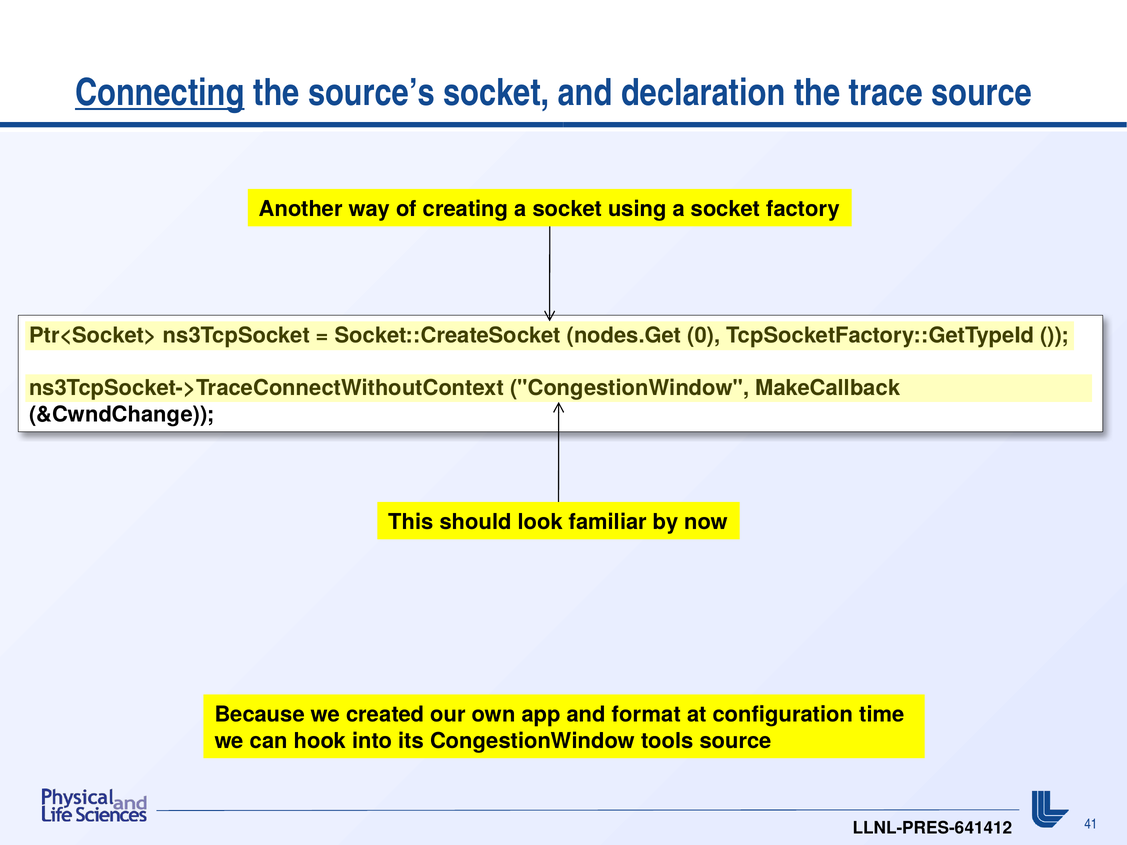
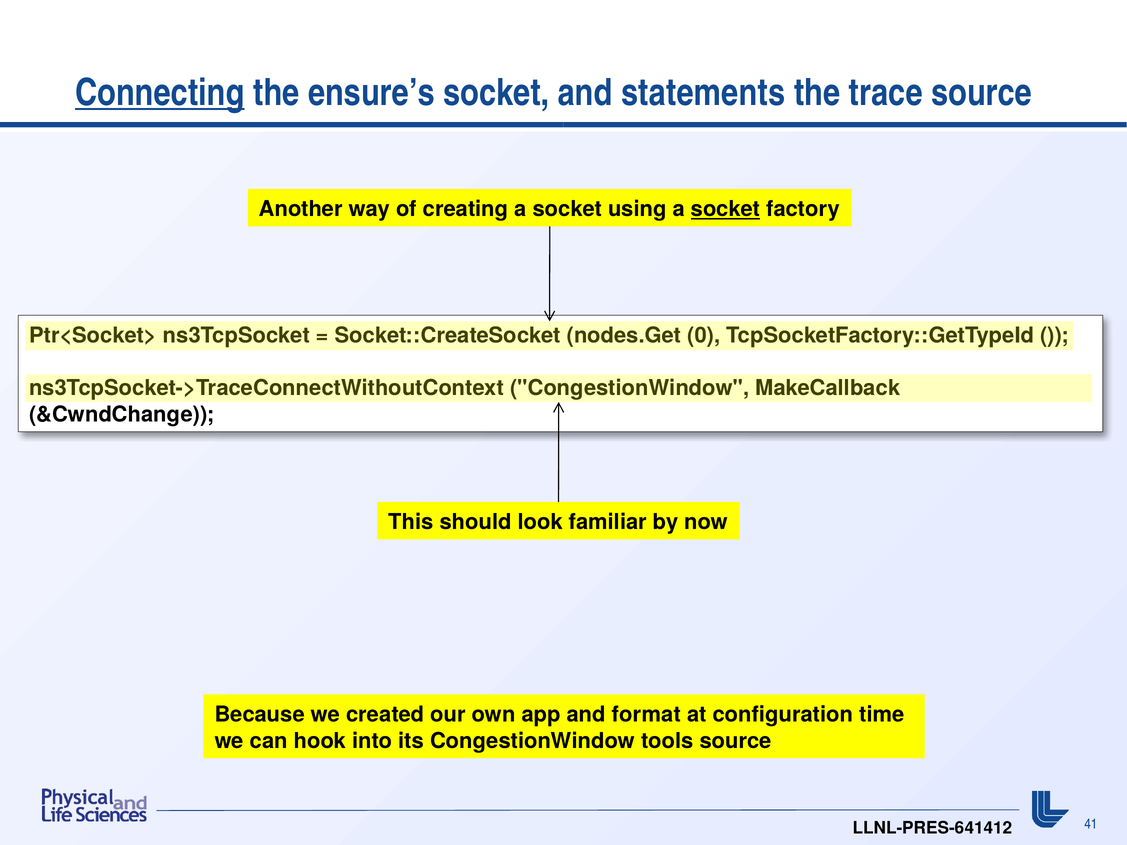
source’s: source’s -> ensure’s (371, 93)
declaration: declaration -> statements (703, 93)
socket underline: none -> present (726, 209)
